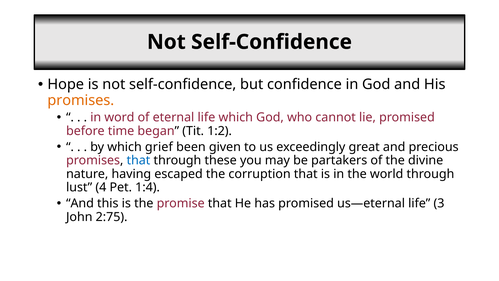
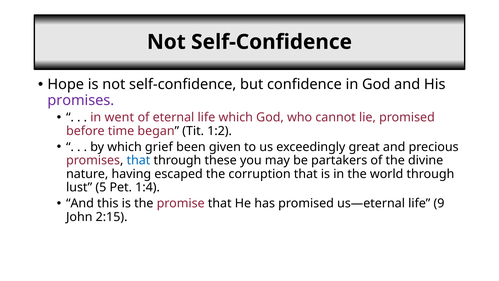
promises colour: orange -> purple (81, 100)
word: word -> went (119, 117)
4: 4 -> 5 (101, 187)
3: 3 -> 9 (439, 203)
2:75: 2:75 -> 2:15 (112, 217)
